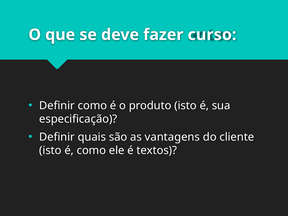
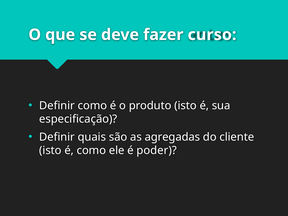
vantagens: vantagens -> agregadas (172, 137)
textos: textos -> poder (157, 150)
